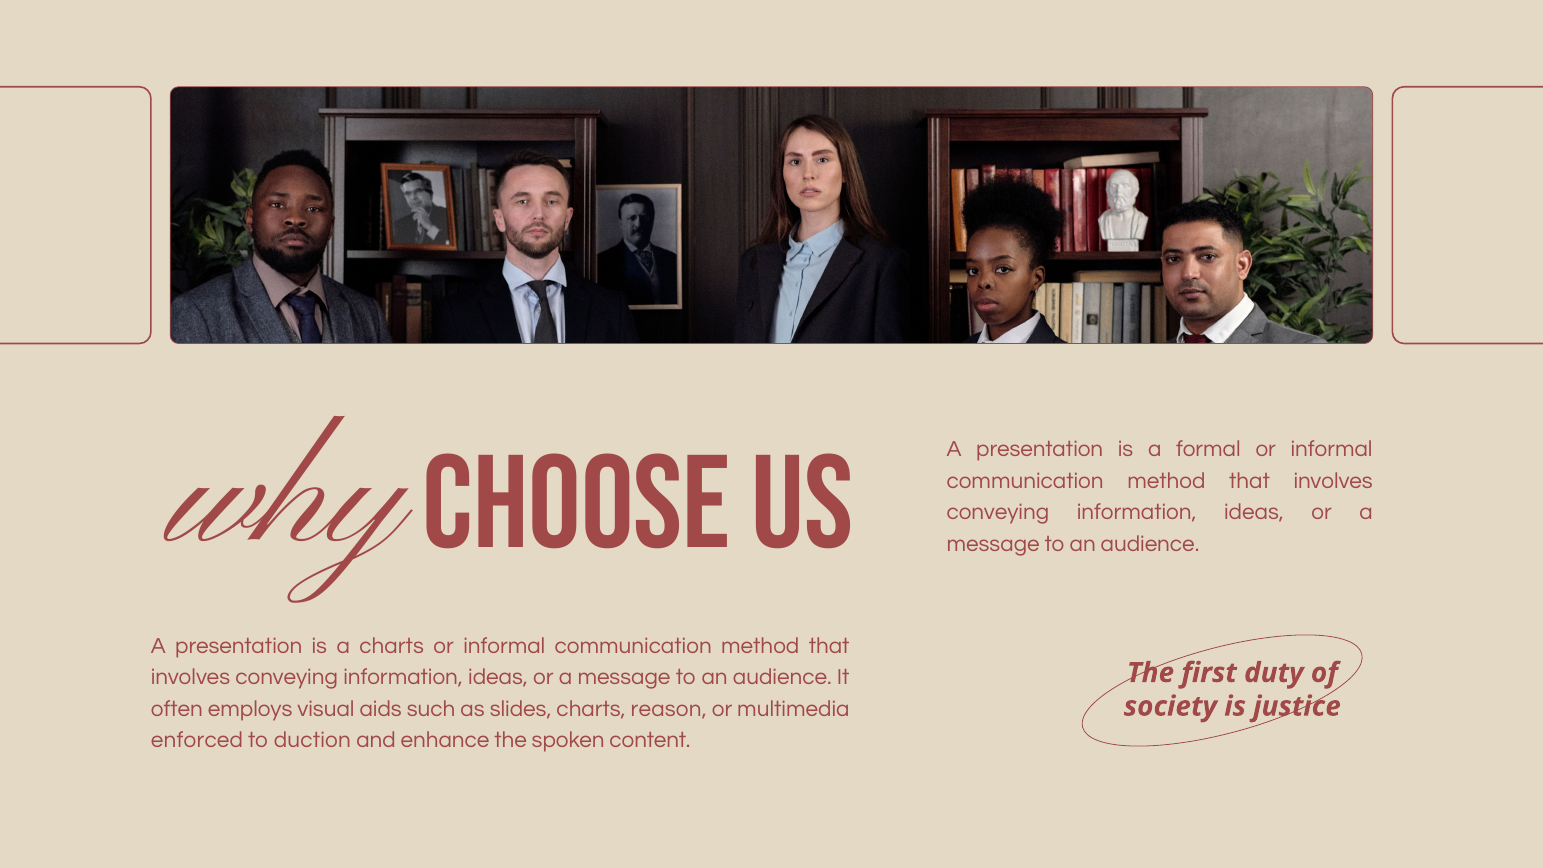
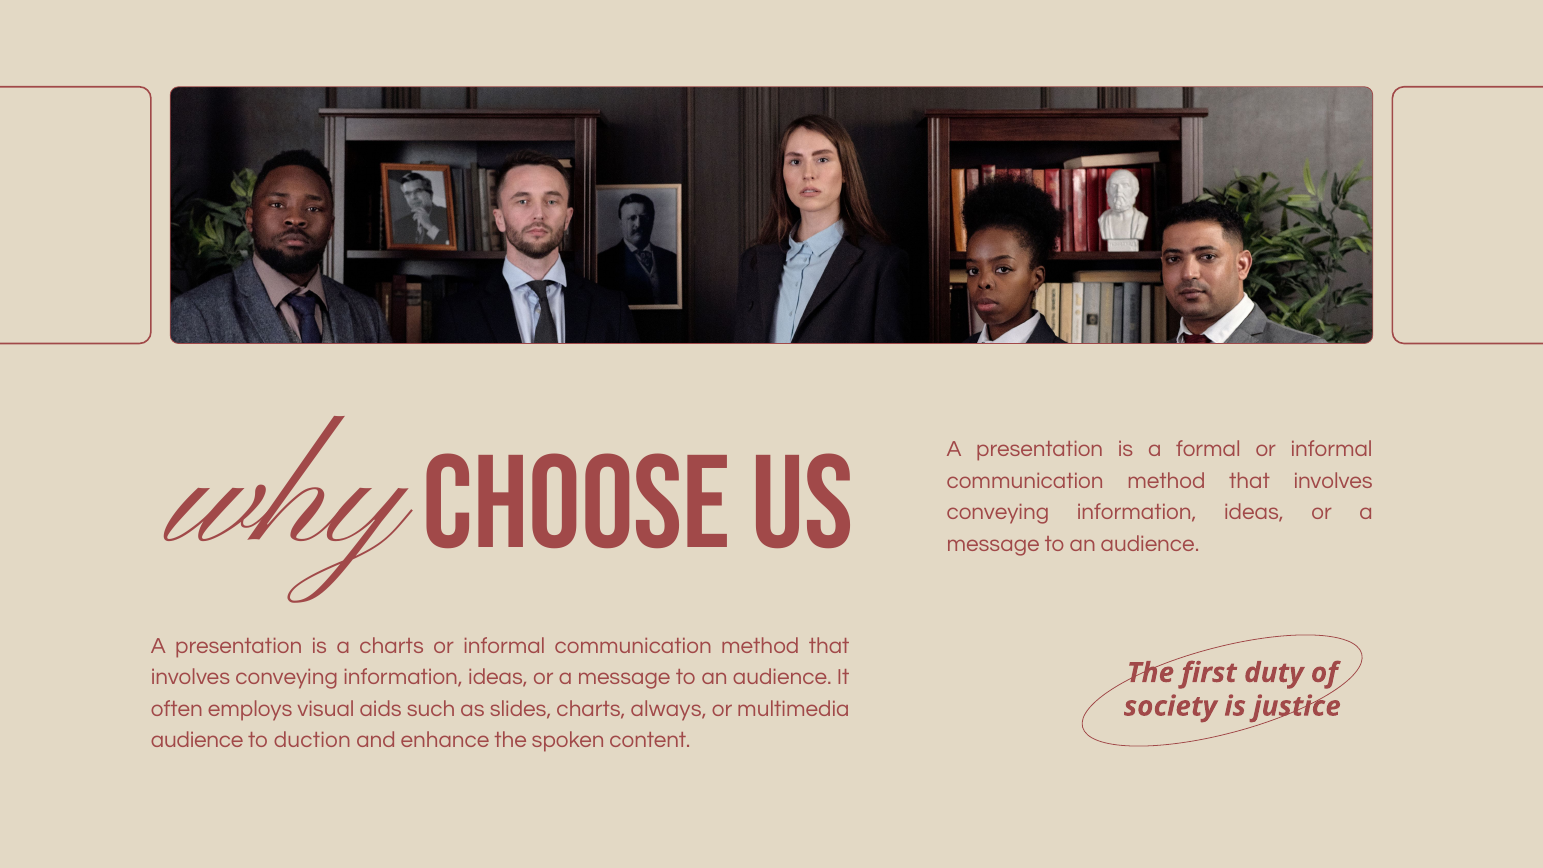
reason: reason -> always (669, 709)
enforced: enforced -> audience (197, 740)
